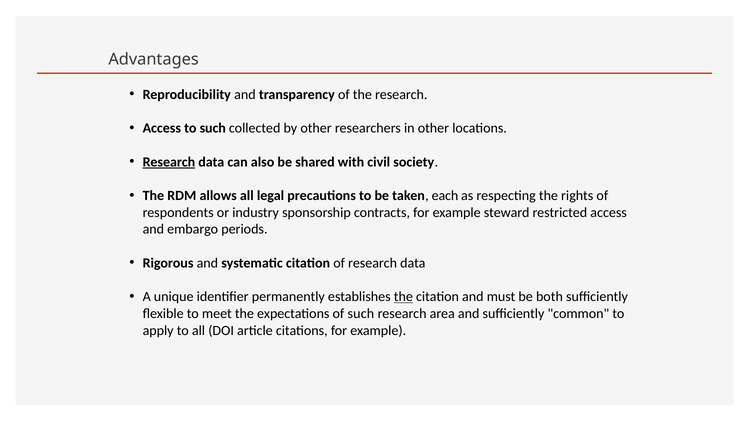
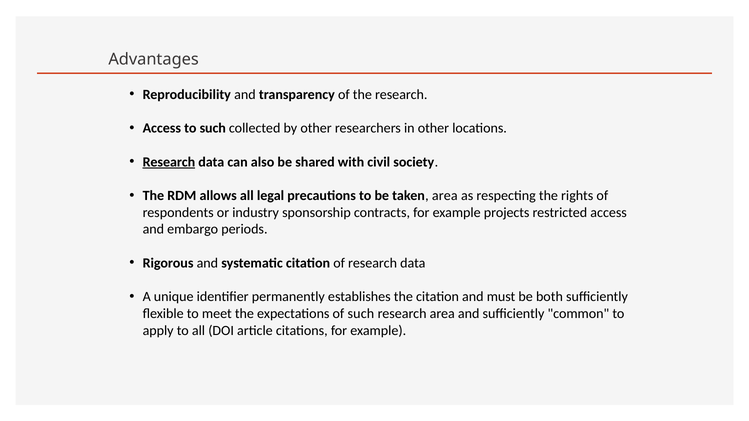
taken each: each -> area (445, 196)
steward: steward -> projects (507, 213)
the underline: present -> none (403, 297)
